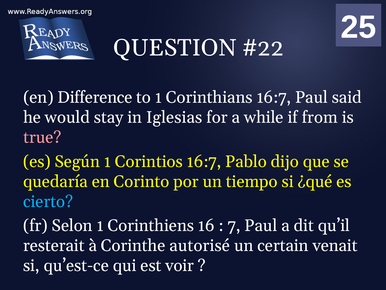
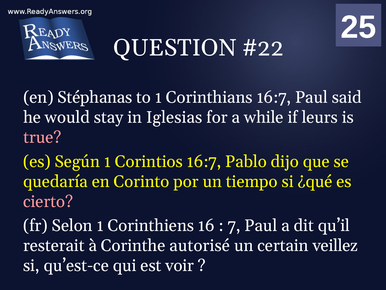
Difference: Difference -> Stéphanas (95, 97)
from: from -> leurs (320, 117)
cierto colour: light blue -> pink (48, 201)
venait: venait -> veillez (335, 245)
